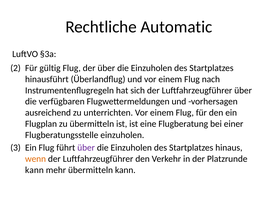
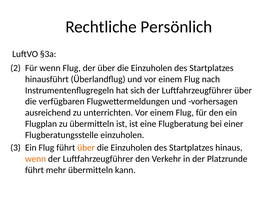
Automatic: Automatic -> Persönlich (176, 27)
Für gültig: gültig -> wenn (50, 68)
über colour: purple -> orange (86, 147)
kann: kann -> führt (34, 170)
